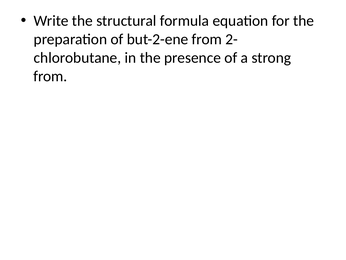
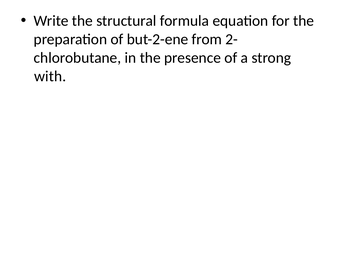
from: from -> with (50, 76)
